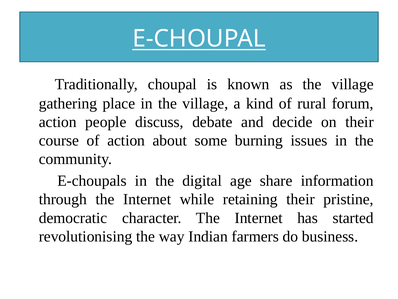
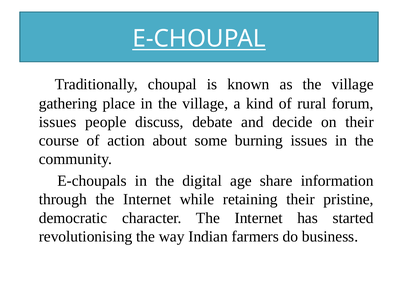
action: action -> issues (58, 122)
